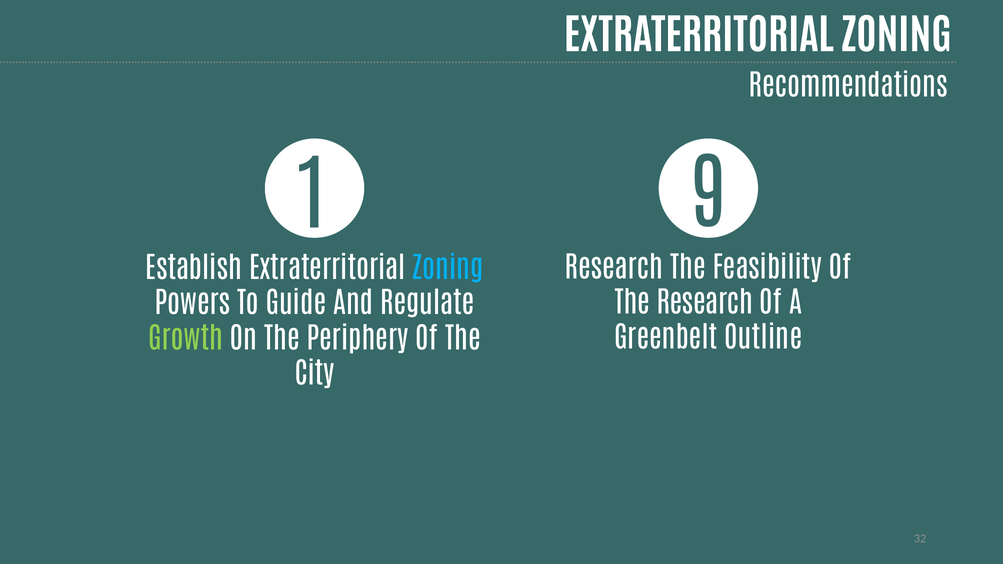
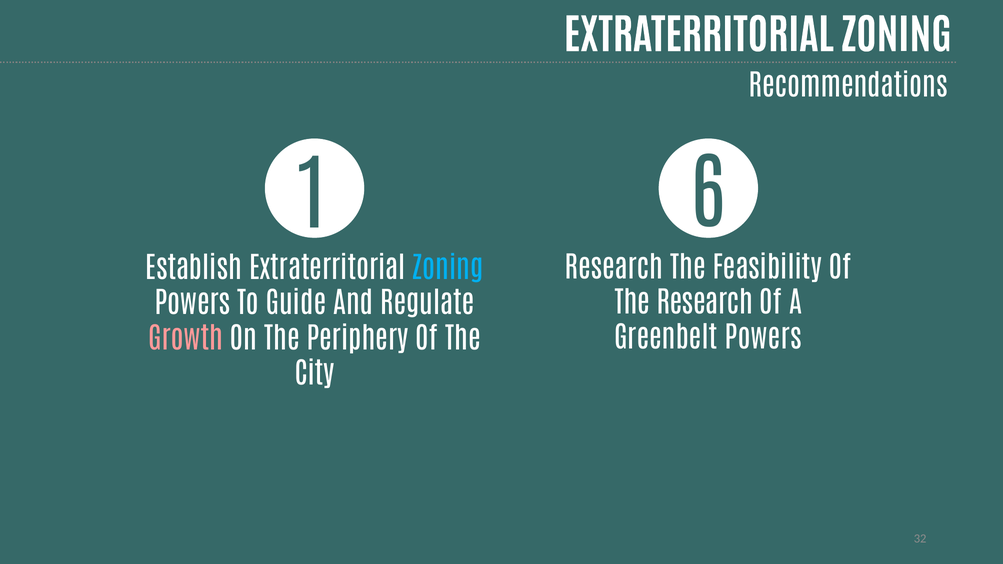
9: 9 -> 6 (708, 199)
Greenbelt Outline: Outline -> Powers (763, 339)
Growth colour: light green -> pink (186, 340)
